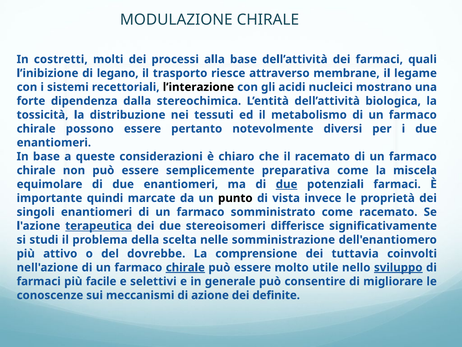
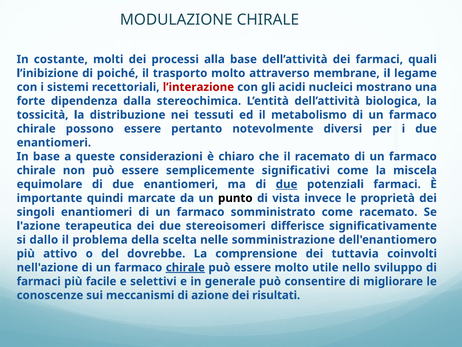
costretti: costretti -> costante (61, 59)
legano: legano -> poiché (118, 73)
trasporto riesce: riesce -> molto (228, 73)
l’interazione colour: black -> red (198, 87)
preparativa: preparativa -> significativi (296, 170)
terapeutica underline: present -> none (99, 226)
studi: studi -> dallo (44, 239)
sviluppo underline: present -> none (398, 267)
definite: definite -> risultati (276, 295)
